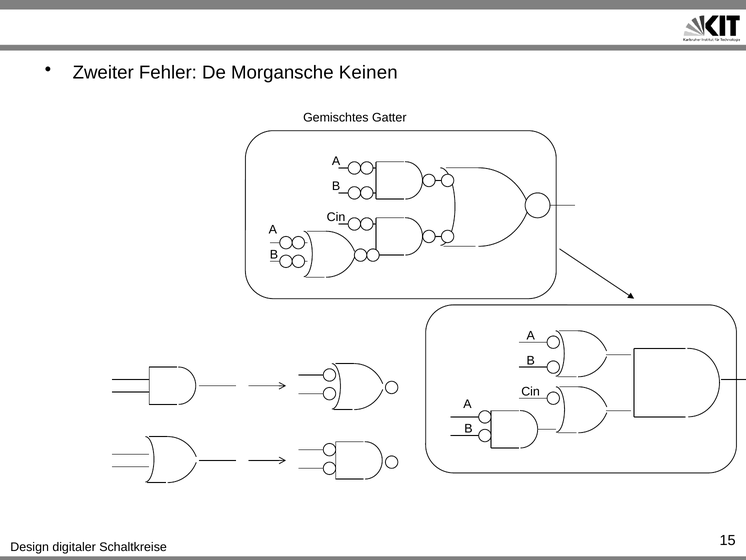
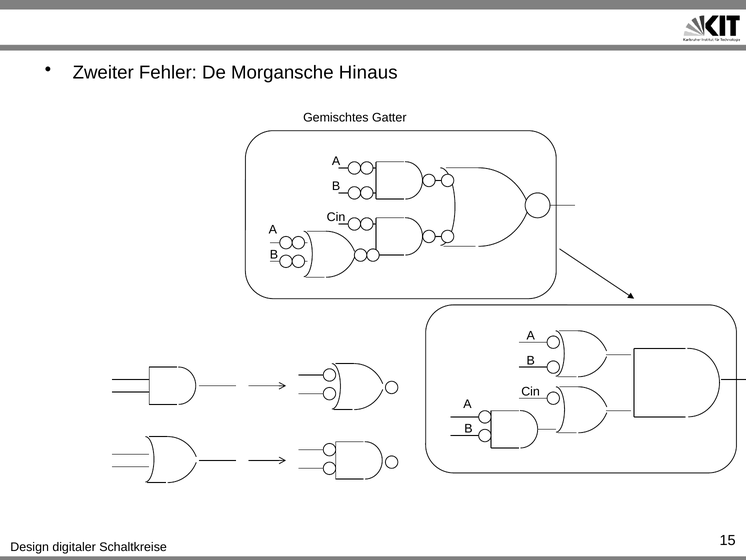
Keinen: Keinen -> Hinaus (368, 73)
